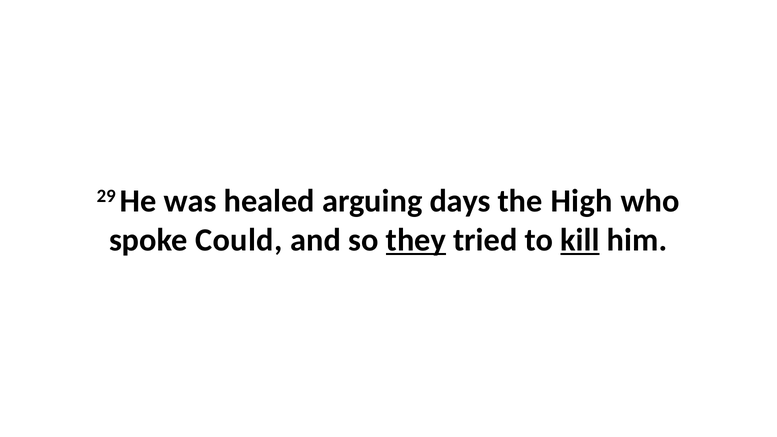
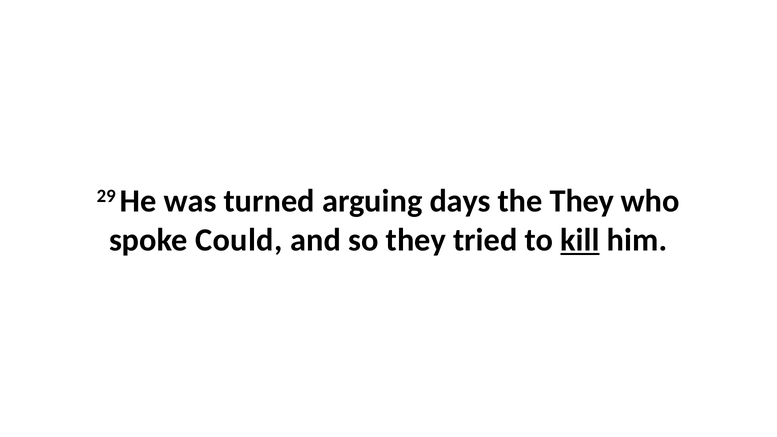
healed: healed -> turned (269, 201)
the High: High -> They (582, 201)
they underline: present -> none (416, 240)
